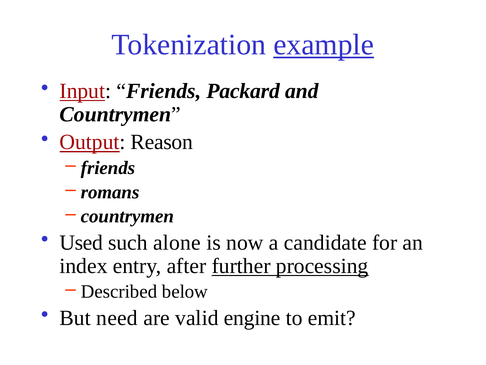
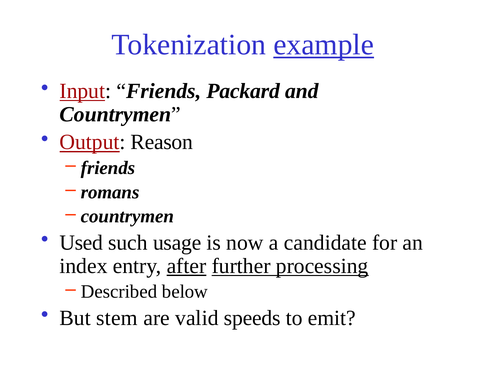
alone: alone -> usage (177, 242)
after underline: none -> present (186, 266)
need: need -> stem (117, 317)
engine: engine -> speeds (252, 317)
